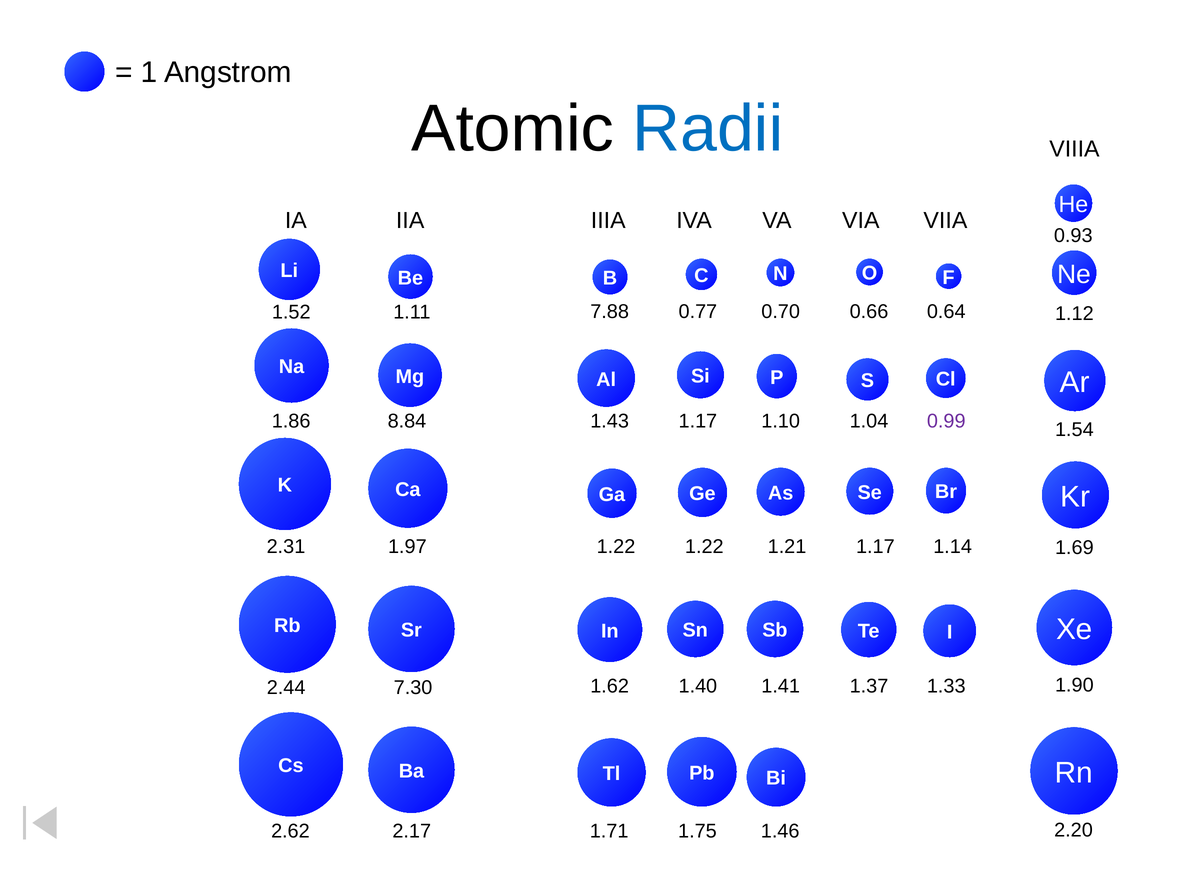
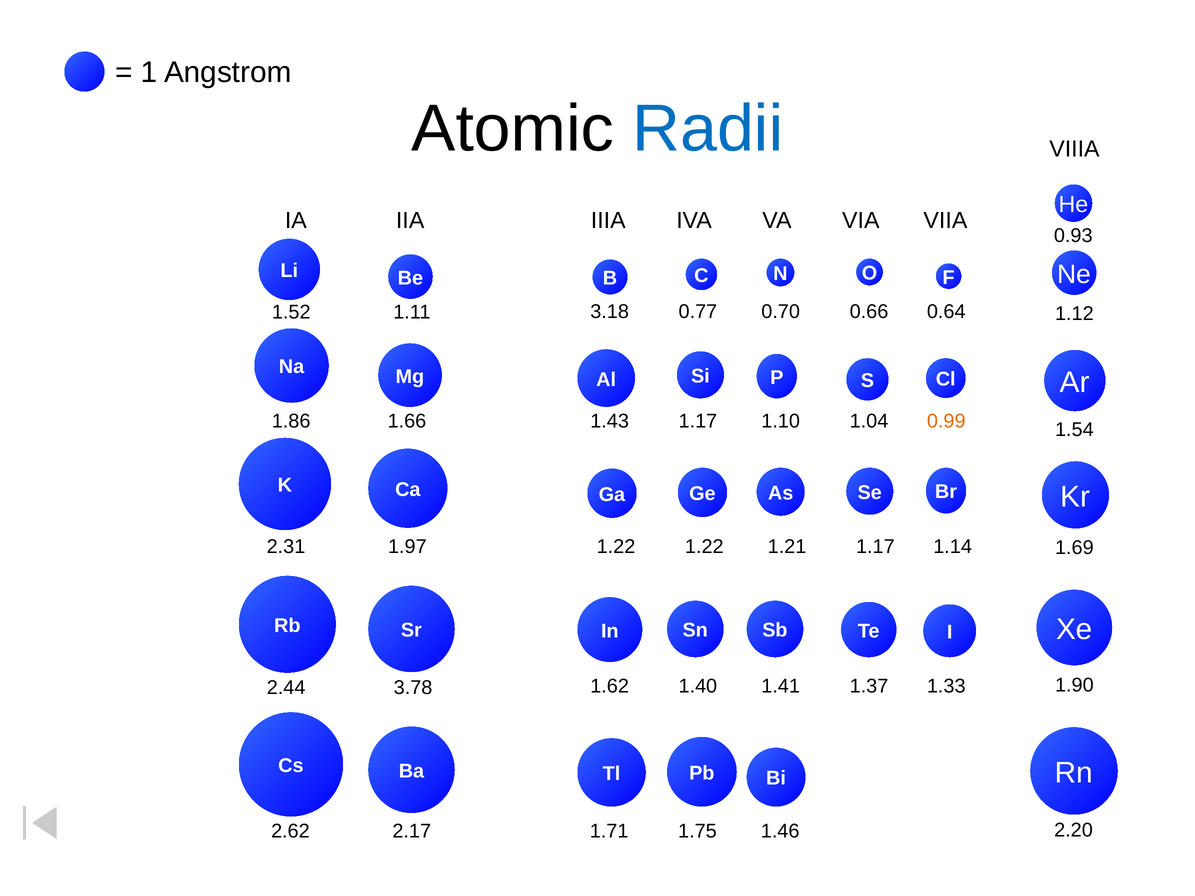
7.88: 7.88 -> 3.18 (610, 312)
8.84: 8.84 -> 1.66 (407, 421)
0.99 colour: purple -> orange (946, 421)
7.30: 7.30 -> 3.78 (413, 688)
